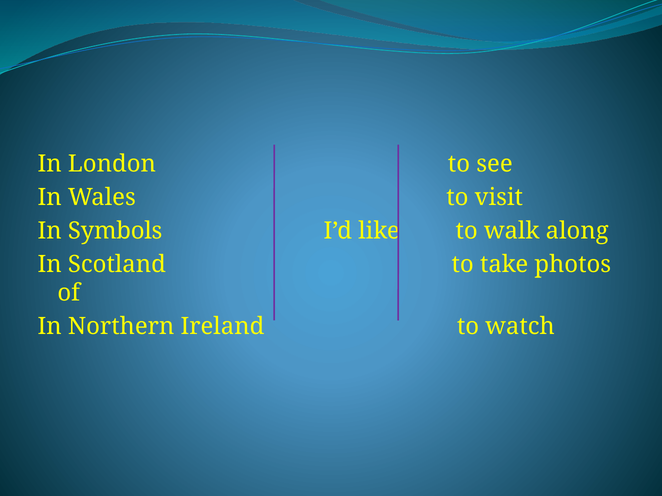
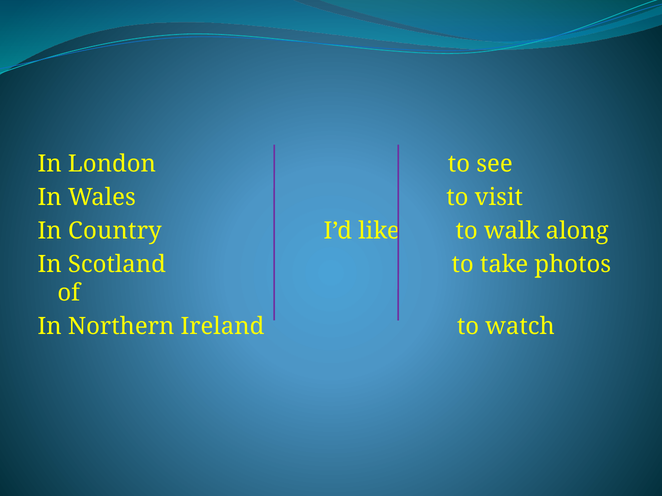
Symbols: Symbols -> Country (115, 231)
